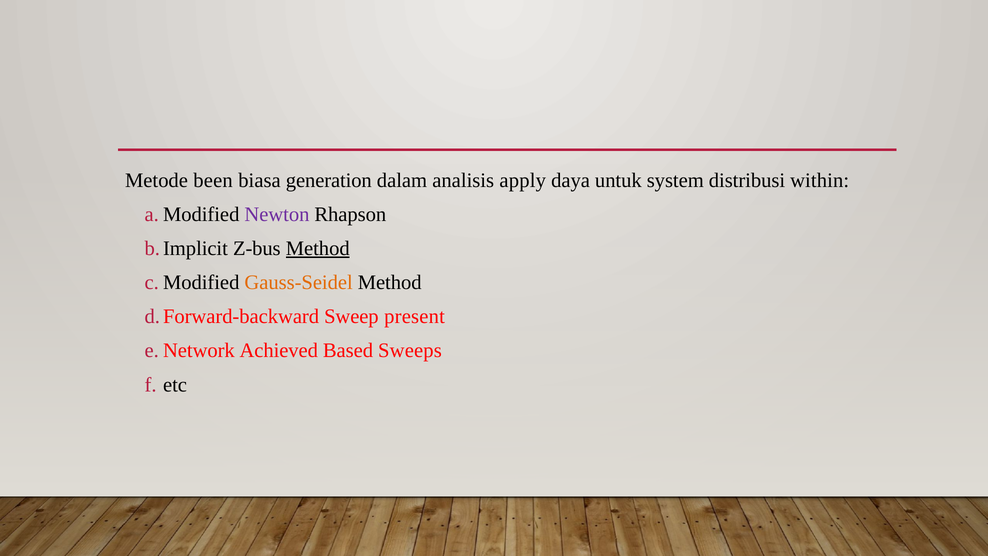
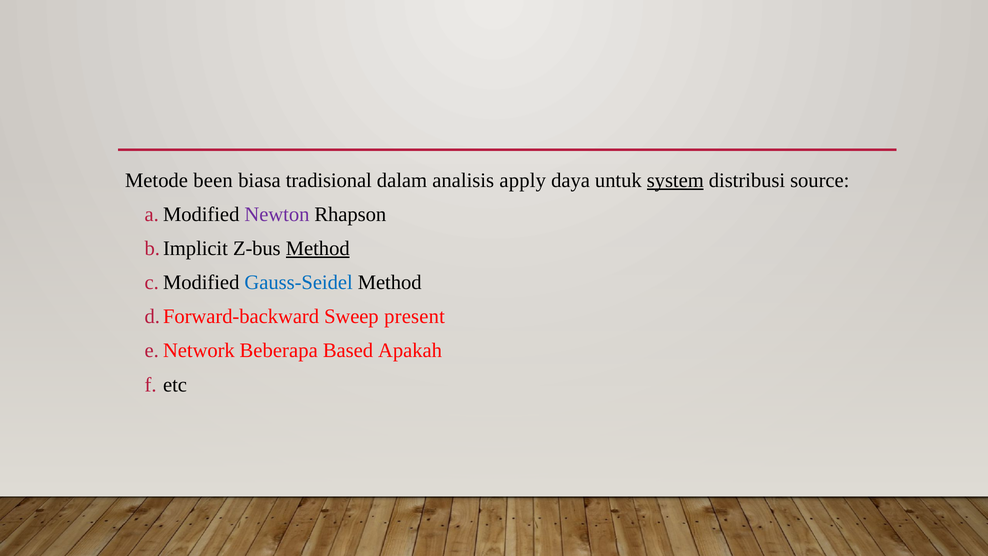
generation: generation -> tradisional (329, 180)
system underline: none -> present (675, 180)
within: within -> source (820, 180)
Gauss-Seidel colour: orange -> blue (299, 282)
Achieved: Achieved -> Beberapa (279, 350)
Sweeps: Sweeps -> Apakah (410, 350)
